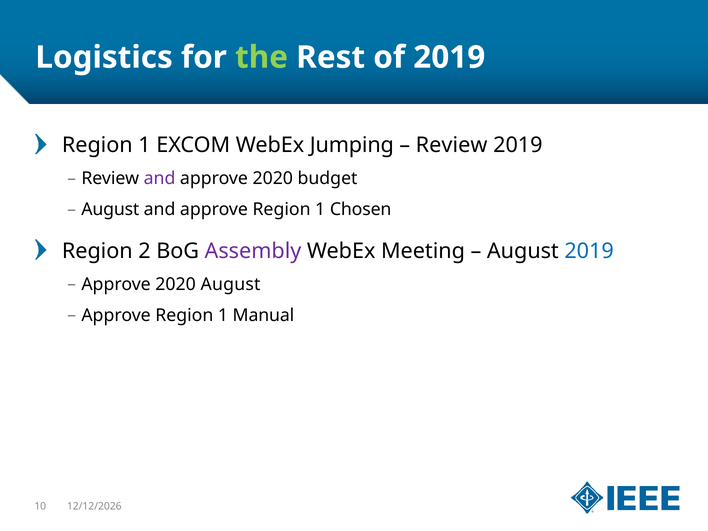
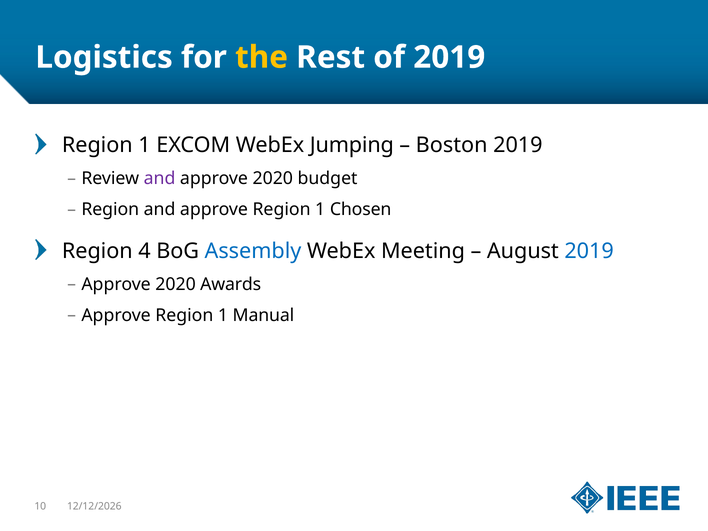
the colour: light green -> yellow (262, 57)
Review: Review -> Boston (452, 145)
August: August -> Region (110, 210)
2: 2 -> 4 (145, 251)
Assembly colour: purple -> blue (253, 251)
2020 August: August -> Awards (231, 284)
